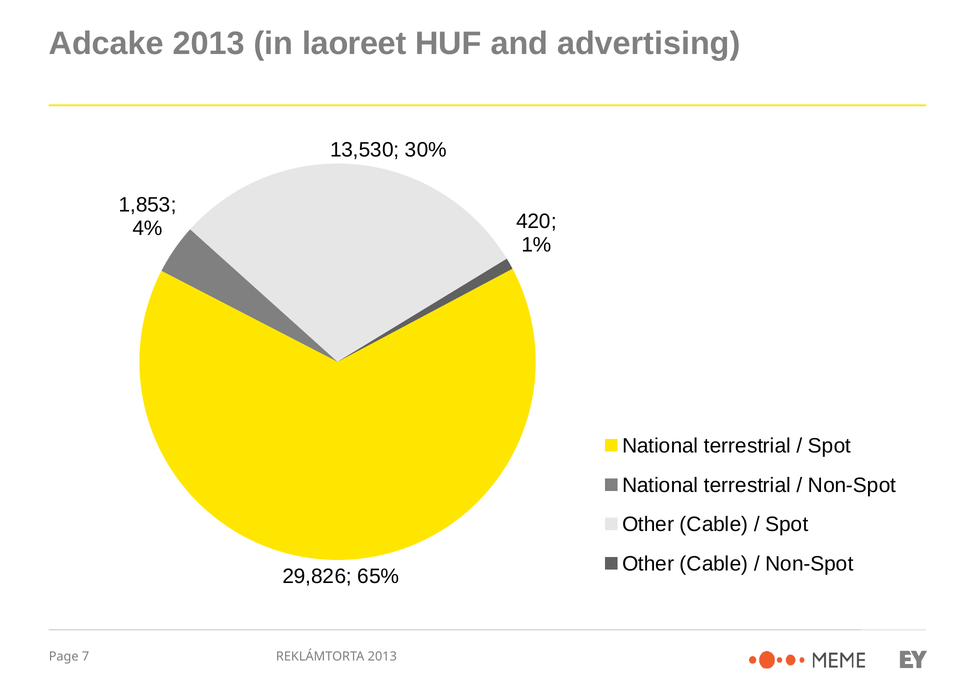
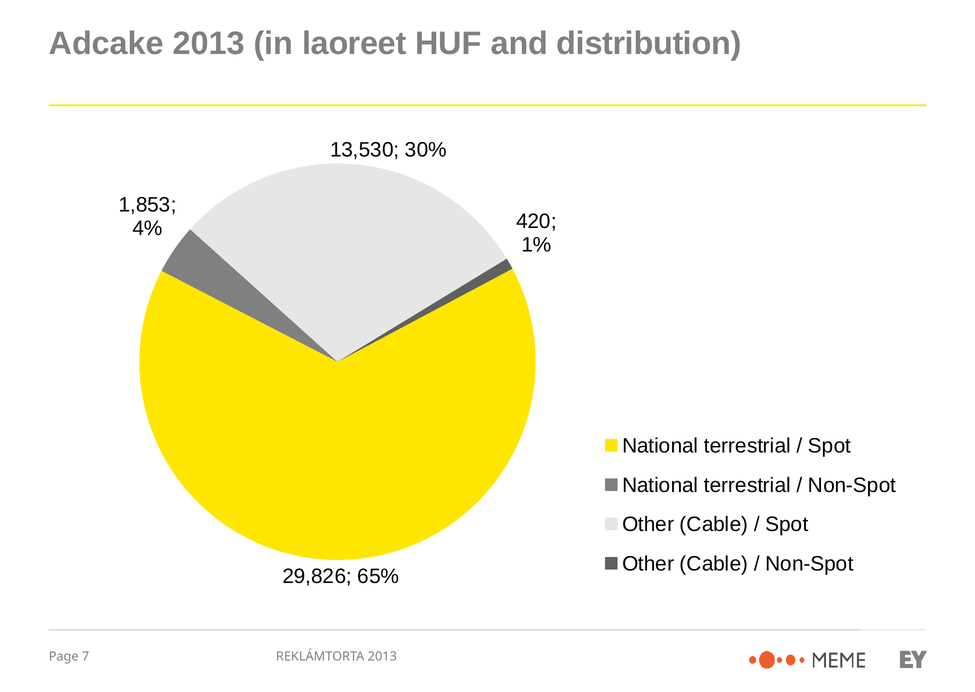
advertising: advertising -> distribution (649, 43)
